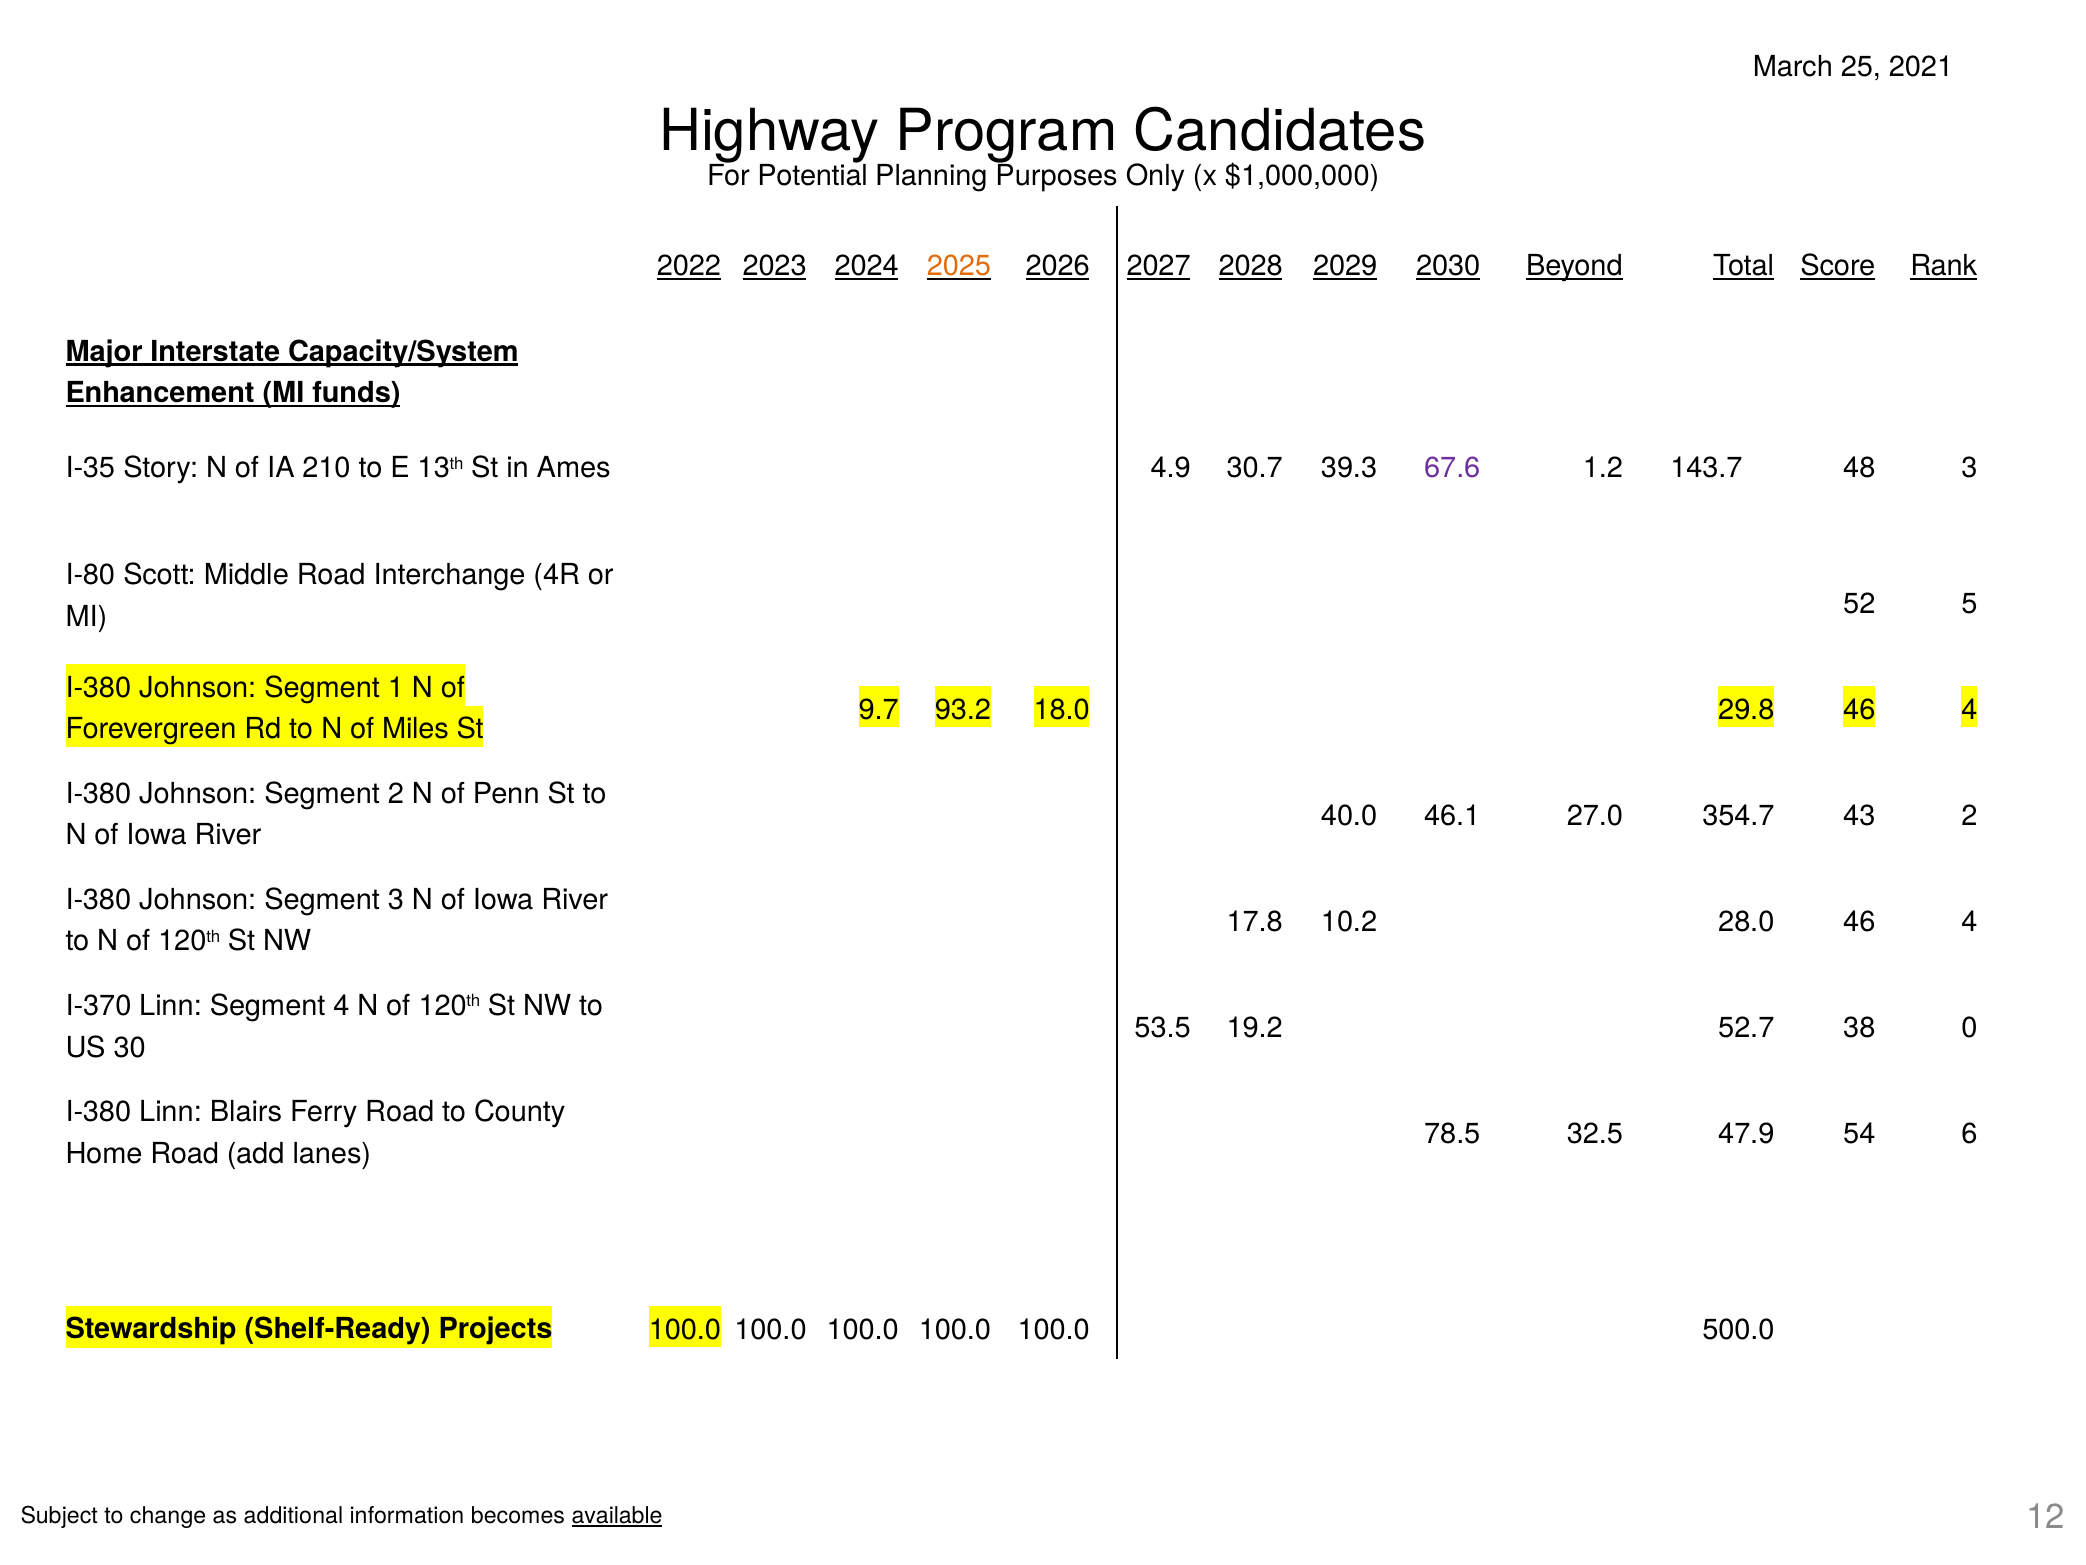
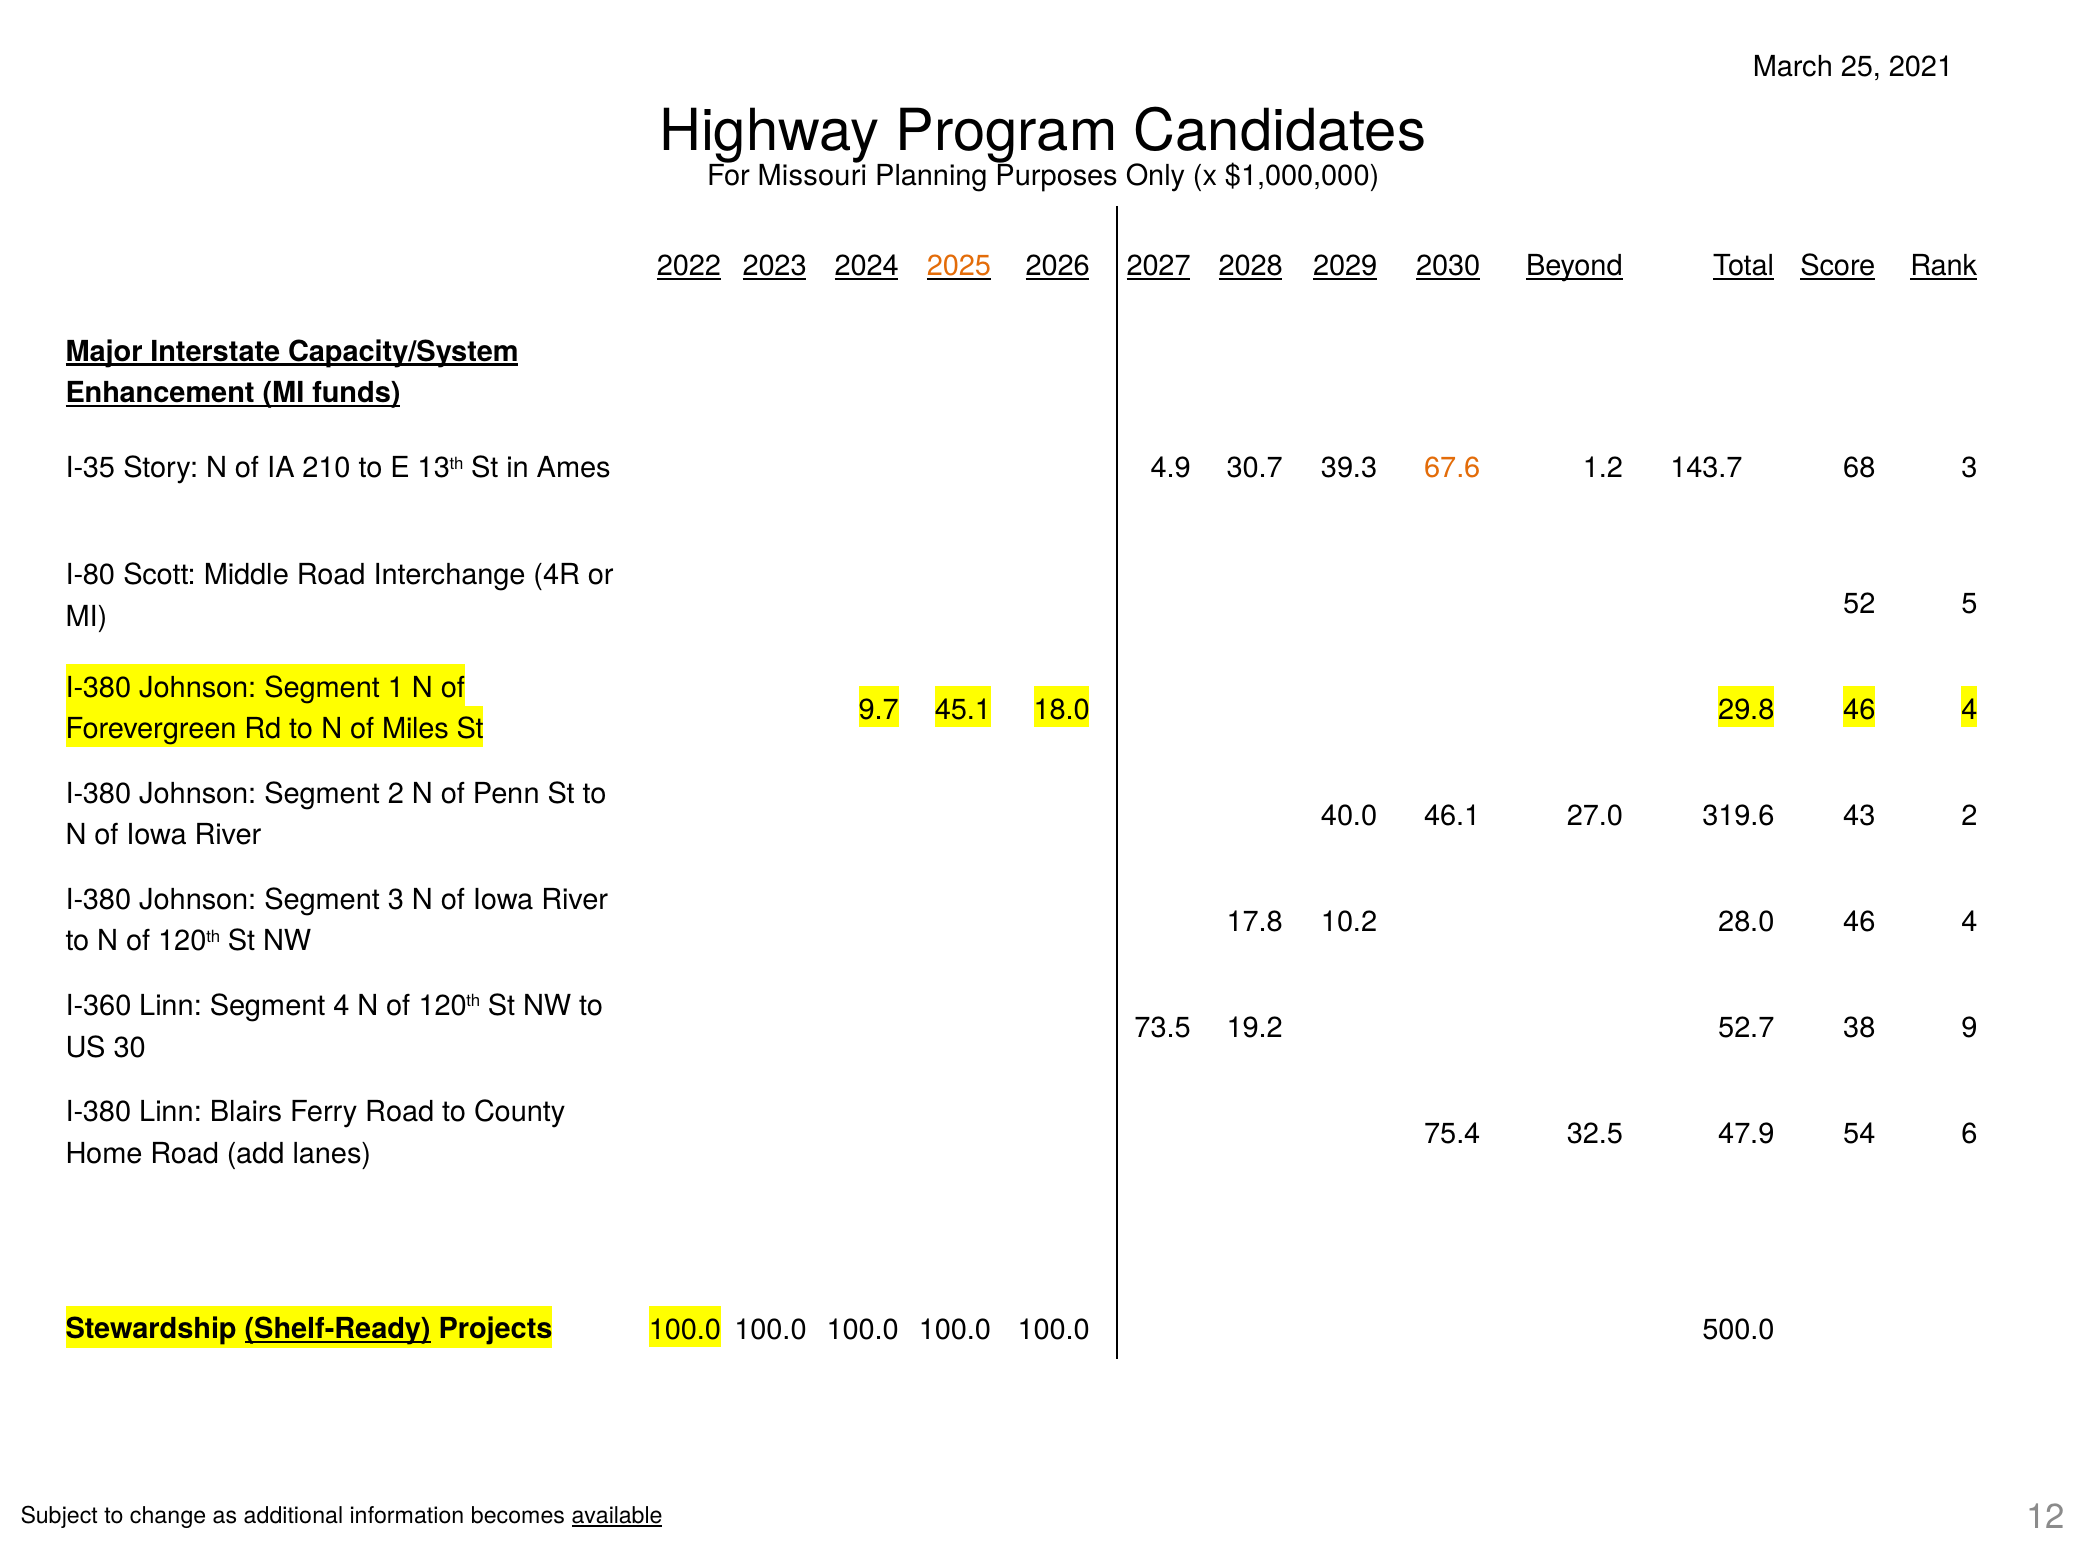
Potential: Potential -> Missouri (812, 176)
67.6 colour: purple -> orange (1452, 468)
48: 48 -> 68 (1859, 468)
93.2: 93.2 -> 45.1 (963, 710)
354.7: 354.7 -> 319.6 (1738, 816)
I-370: I-370 -> I-360 (98, 1006)
53.5: 53.5 -> 73.5 (1163, 1028)
0: 0 -> 9 (1969, 1028)
78.5: 78.5 -> 75.4 (1452, 1134)
Shelf-Ready underline: none -> present (338, 1329)
